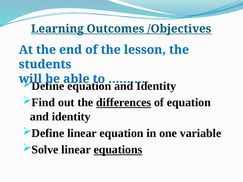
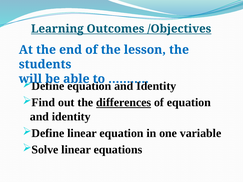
equations underline: present -> none (118, 150)
